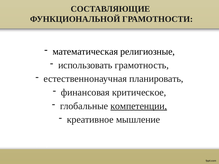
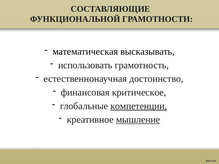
религиозные: религиозные -> высказывать (148, 52)
планировать: планировать -> достоинство (156, 79)
мышление underline: none -> present (138, 120)
